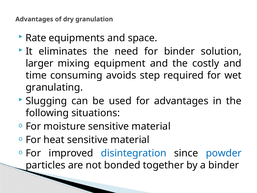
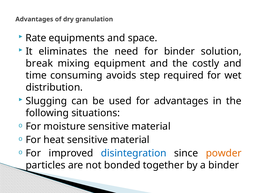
larger: larger -> break (39, 63)
granulating: granulating -> distribution (54, 87)
powder colour: blue -> orange (224, 153)
